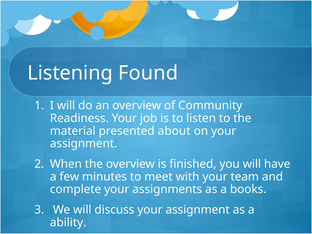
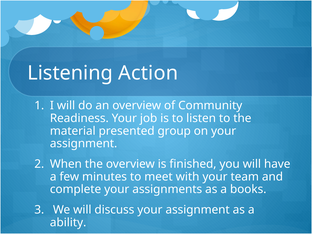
Found: Found -> Action (148, 73)
about: about -> group (174, 131)
